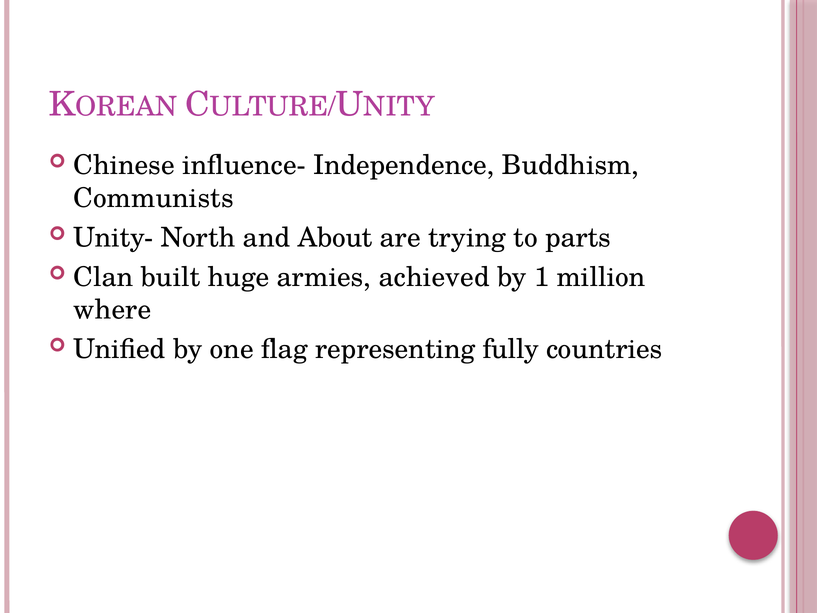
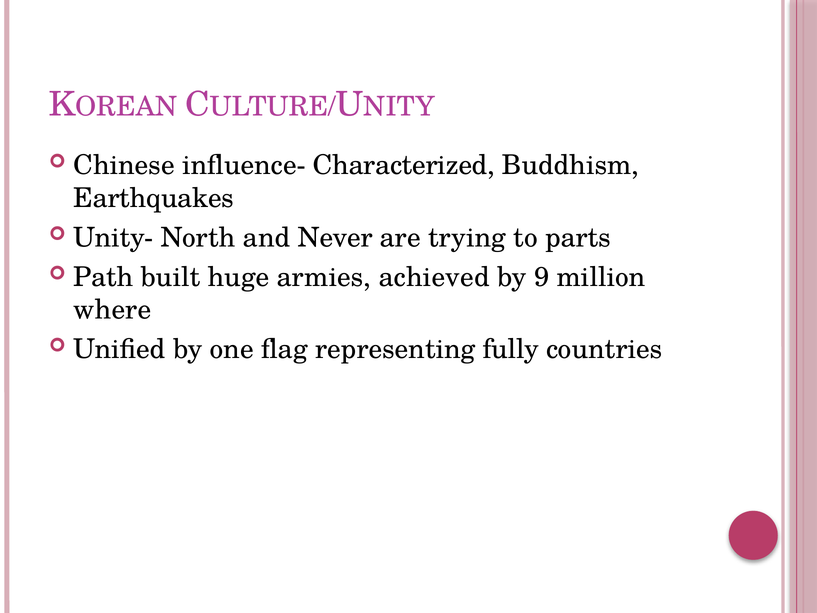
Independence: Independence -> Characterized (404, 165)
Communists: Communists -> Earthquakes (154, 198)
About: About -> Never (335, 237)
Clan: Clan -> Path (103, 277)
1: 1 -> 9 (542, 277)
